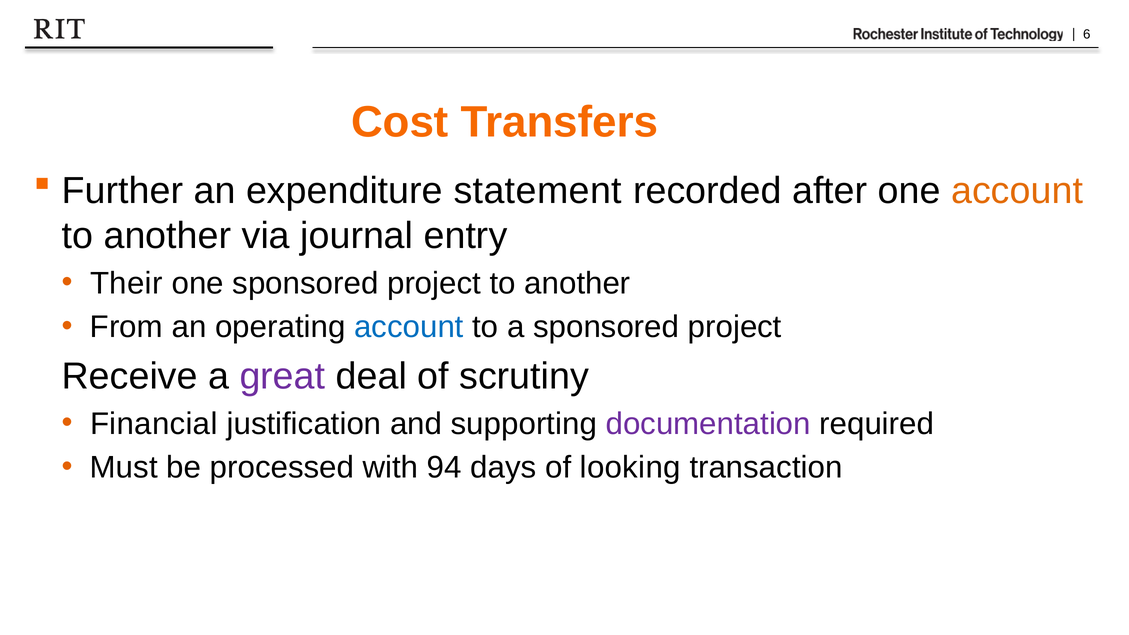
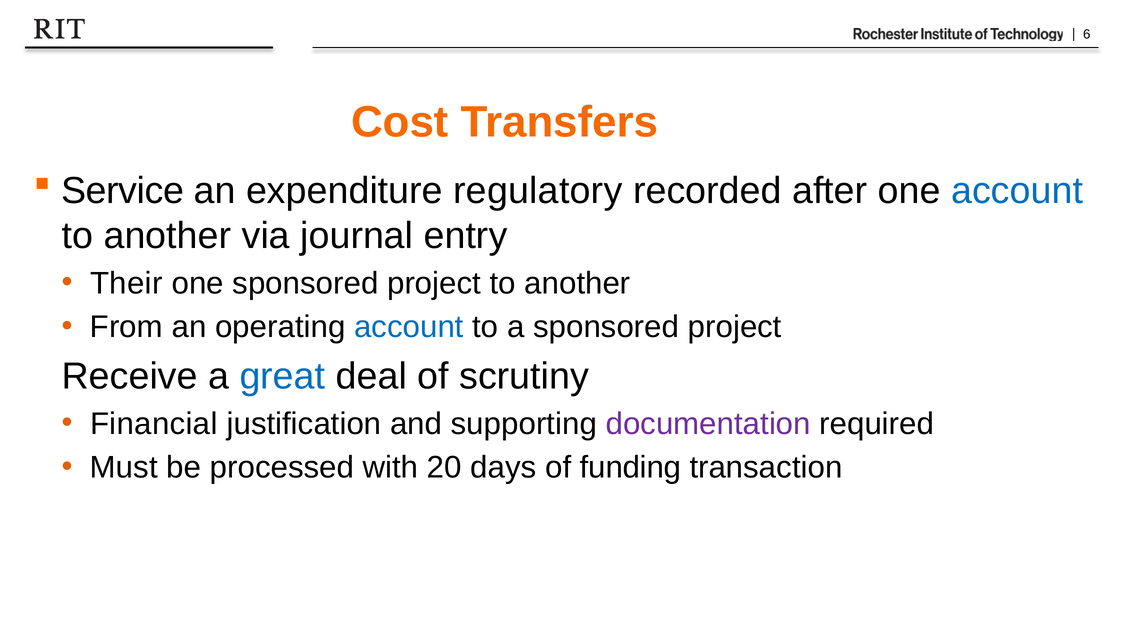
Further: Further -> Service (123, 191)
statement: statement -> regulatory (538, 191)
account colour: orange -> blue (1017, 191)
great colour: purple -> blue (282, 377)
94: 94 -> 20 (444, 468)
looking: looking -> funding (630, 468)
